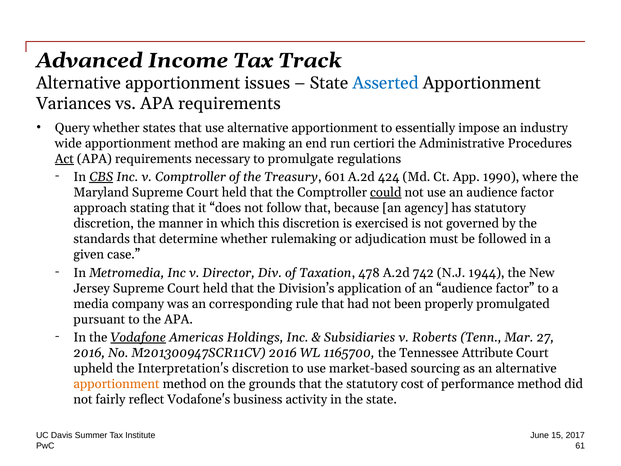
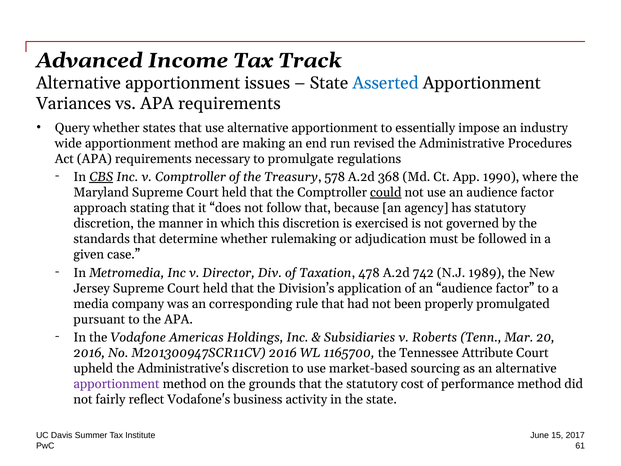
certiori: certiori -> revised (374, 143)
Act underline: present -> none (64, 159)
601: 601 -> 578 (335, 177)
424: 424 -> 368 (389, 177)
1944: 1944 -> 1989 (487, 273)
Vodafone underline: present -> none (138, 337)
27: 27 -> 20 (545, 337)
Interpretation's: Interpretation's -> Administrative's (183, 368)
apportionment colour: orange -> purple (116, 384)
